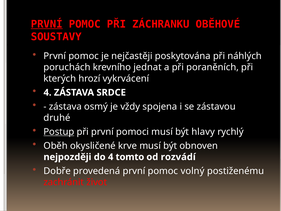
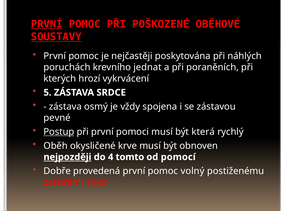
ZÁCHRANKU: ZÁCHRANKU -> POŠKOZENÉ (161, 24)
SOUSTAVY underline: none -> present (56, 37)
4: 4 -> 5 (48, 92)
druhé: druhé -> pevné (57, 118)
hlavy: hlavy -> která (203, 132)
nejpozději underline: none -> present (67, 157)
rozvádí: rozvádí -> pomocí (178, 157)
